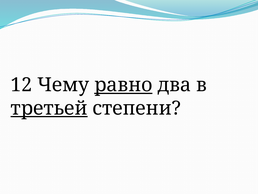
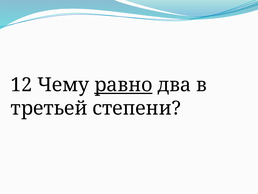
третьей underline: present -> none (49, 108)
